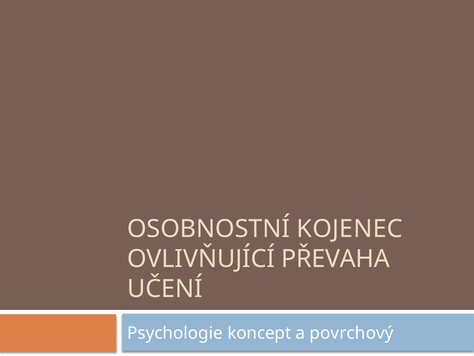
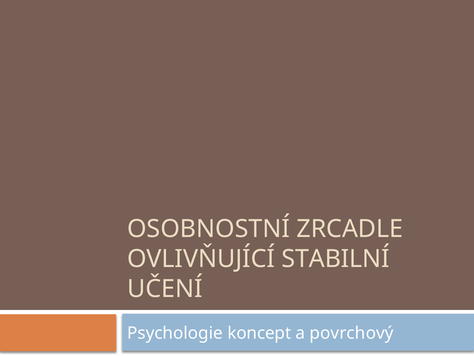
KOJENEC: KOJENEC -> ZRCADLE (350, 228)
PŘEVAHA: PŘEVAHA -> STABILNÍ (336, 259)
